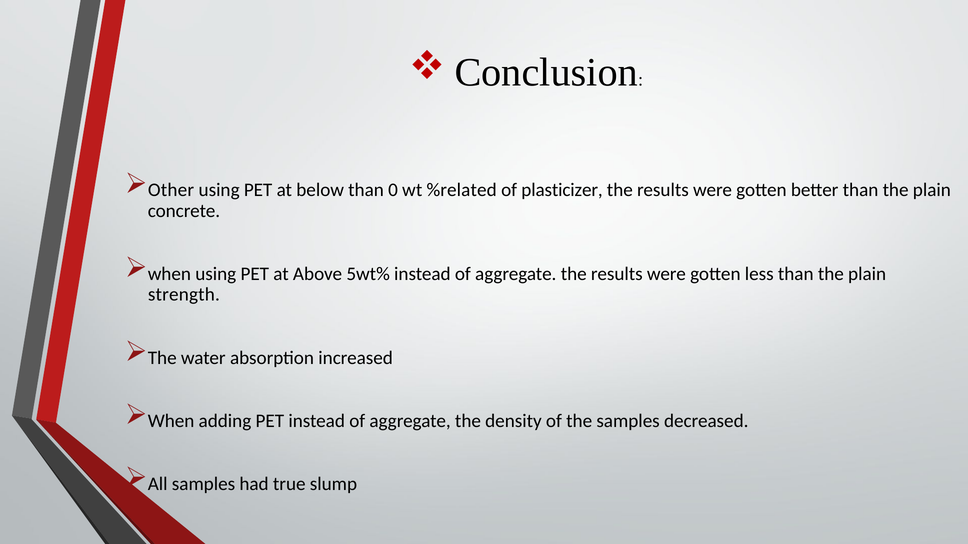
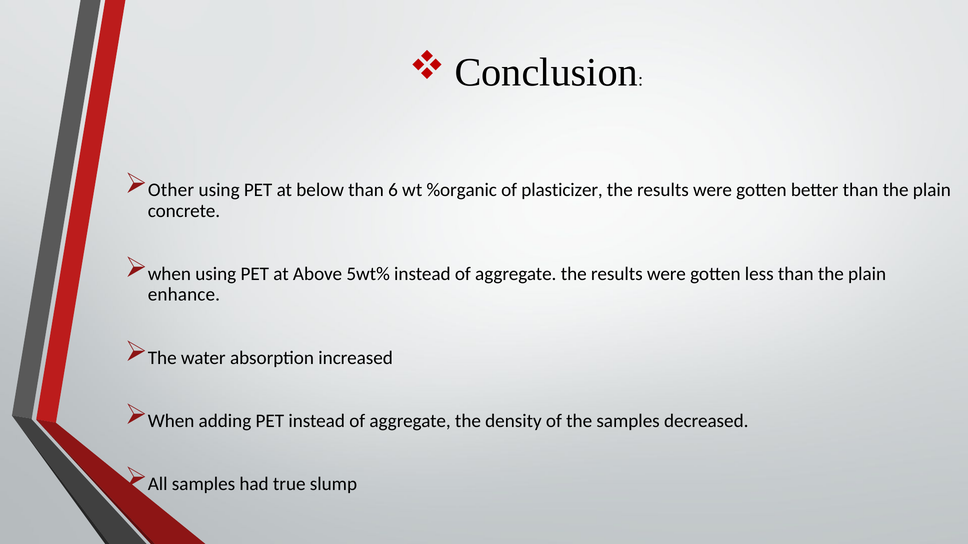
0: 0 -> 6 (393, 190)
%related: %related -> %organic (462, 190)
strength: strength -> enhance (184, 295)
